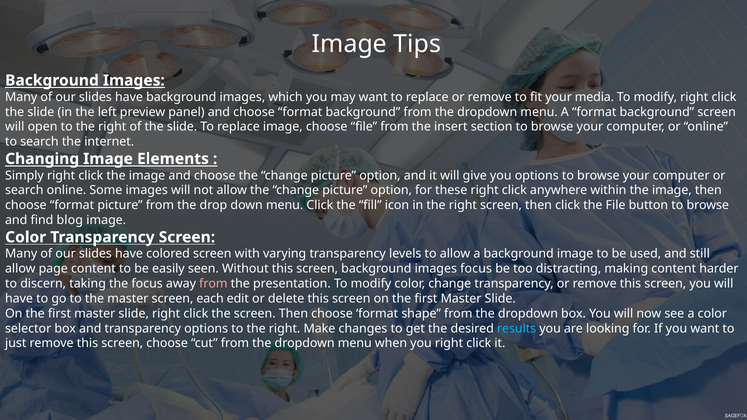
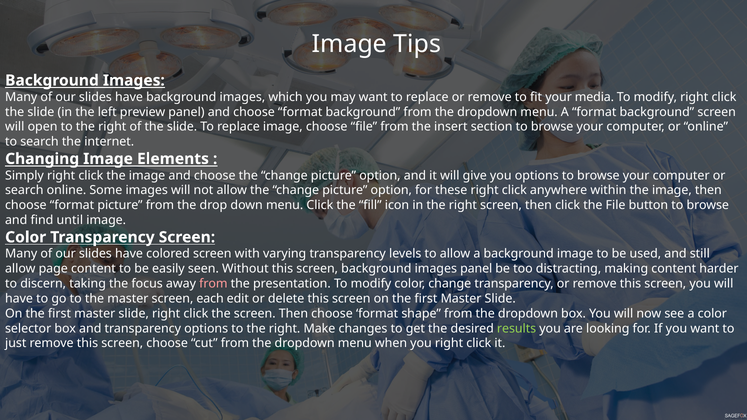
blog: blog -> until (70, 220)
images focus: focus -> panel (476, 269)
results colour: light blue -> light green (517, 329)
